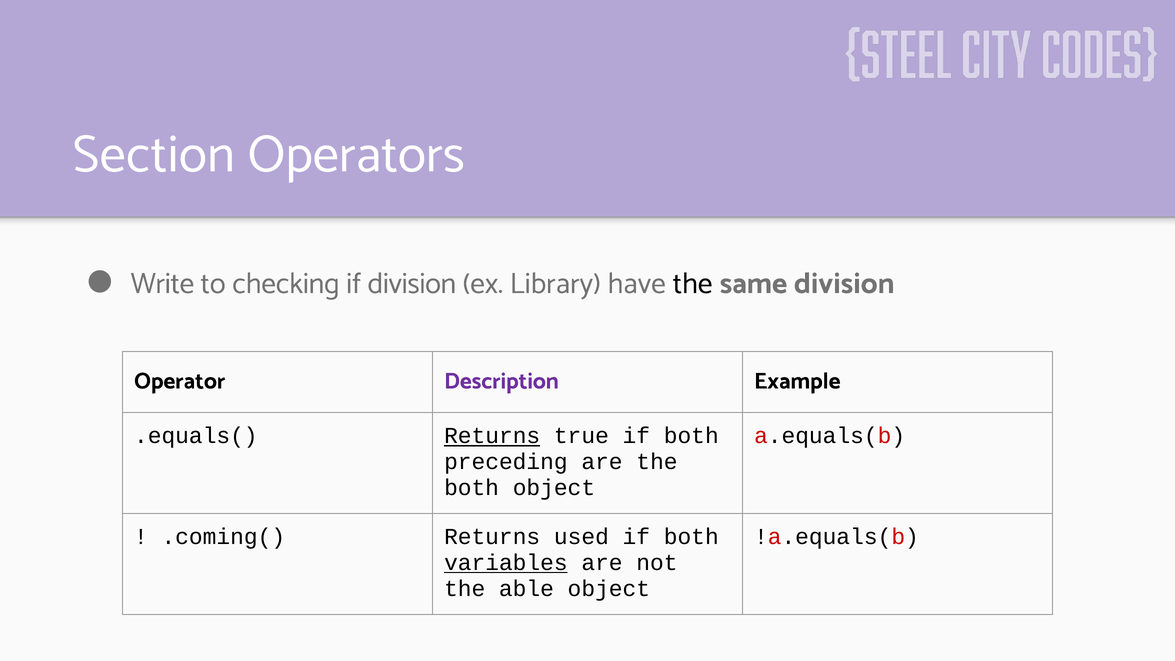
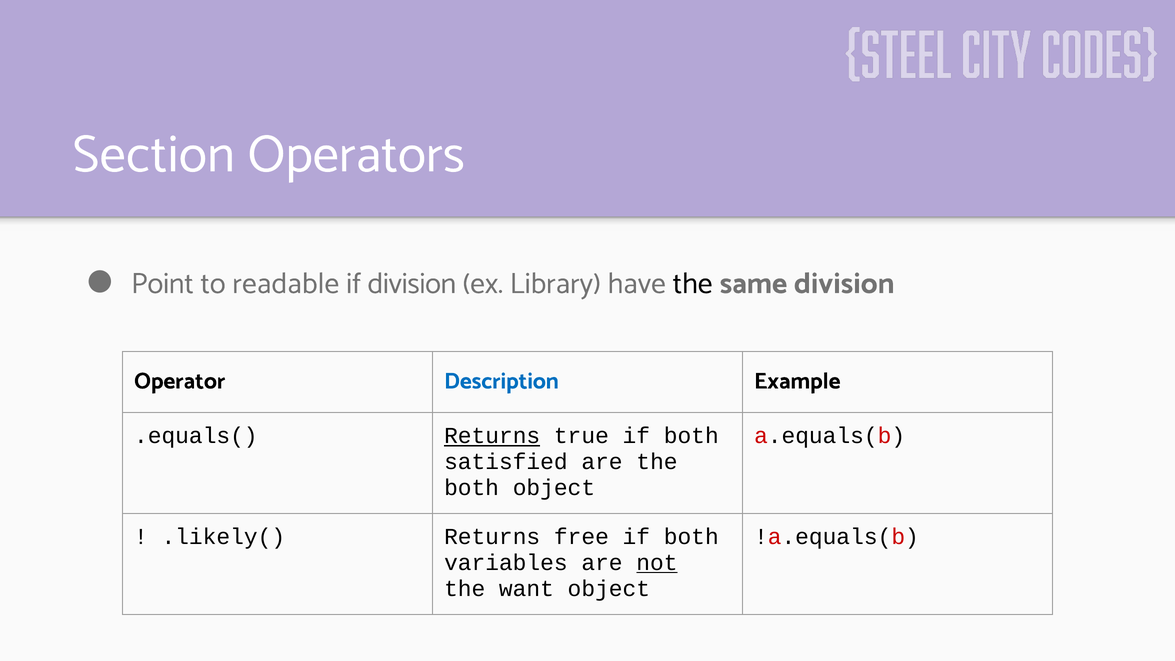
Write: Write -> Point (162, 283)
checking: checking -> readable (286, 283)
Description colour: purple -> blue (501, 381)
preceding: preceding -> satisfied (506, 462)
.coming(: .coming( -> .likely( (223, 537)
used: used -> free (581, 537)
variables underline: present -> none (506, 563)
not underline: none -> present (657, 563)
able: able -> want (526, 588)
